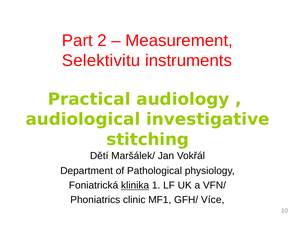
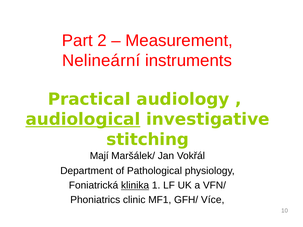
Selektivitu: Selektivitu -> Nelineární (101, 61)
audiological underline: none -> present (83, 120)
Dětí: Dětí -> Mají (99, 156)
